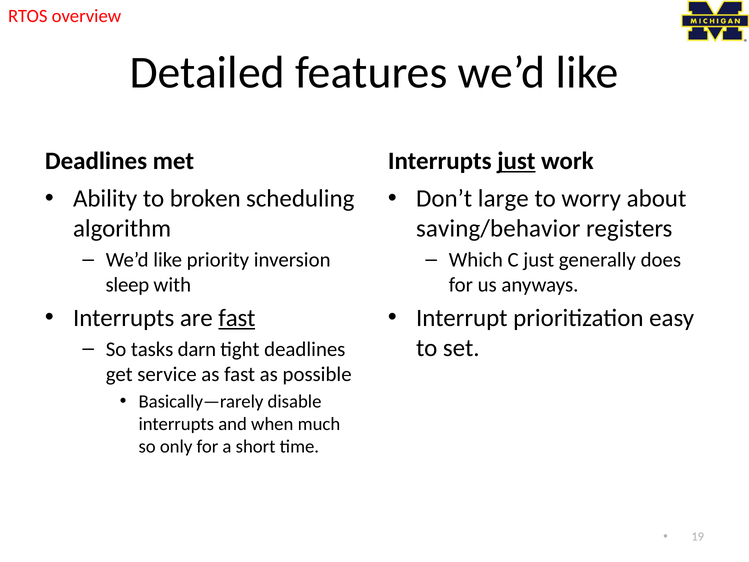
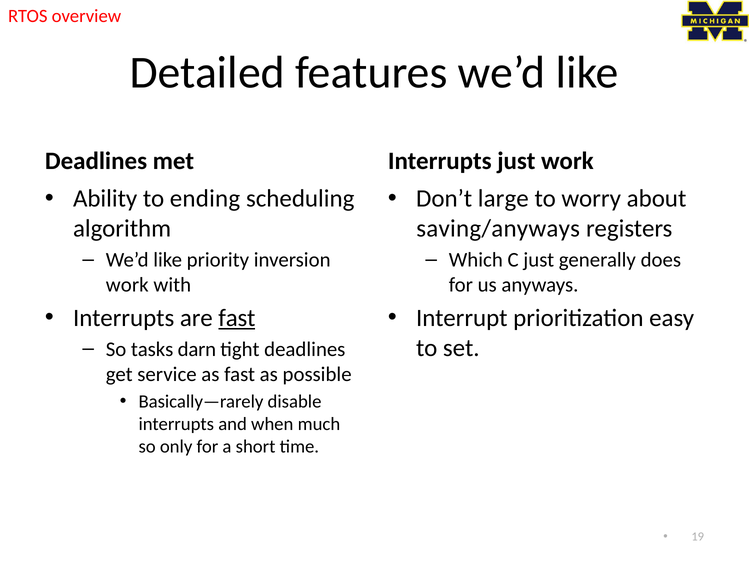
just underline: present -> none (516, 161)
broken: broken -> ending (205, 199)
saving/behavior: saving/behavior -> saving/anyways (498, 229)
sleep: sleep -> work (127, 285)
